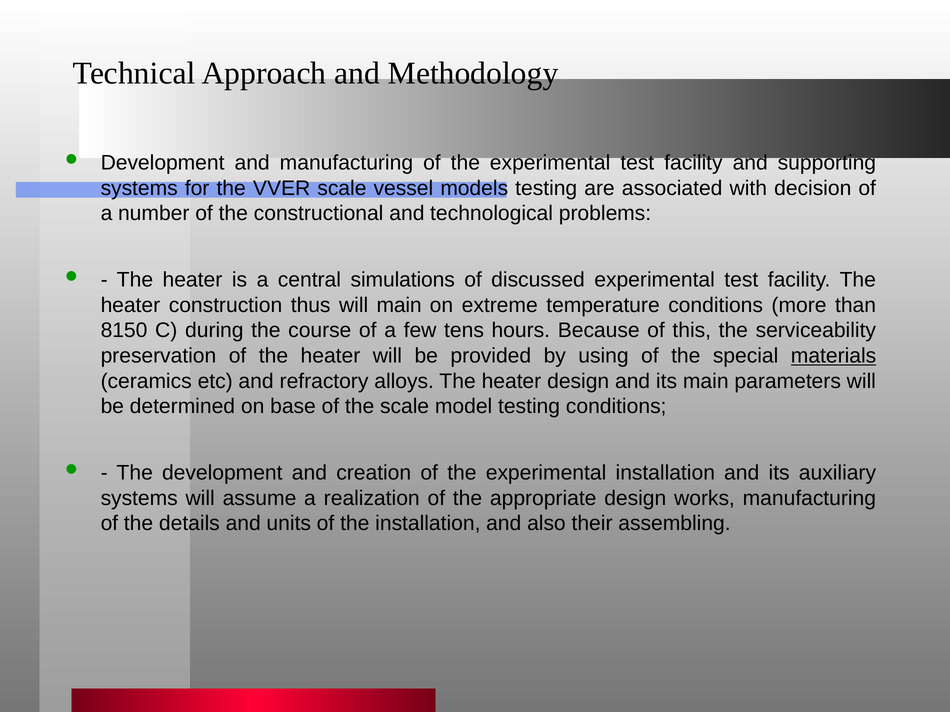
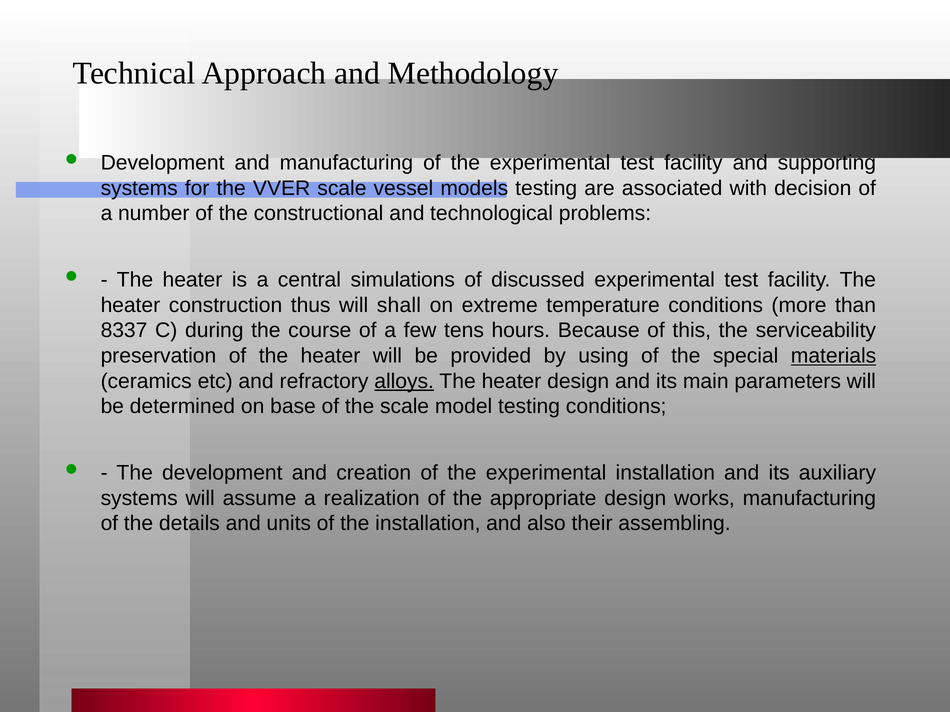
will main: main -> shall (399, 305)
8150: 8150 -> 8337 (124, 331)
alloys underline: none -> present (404, 381)
